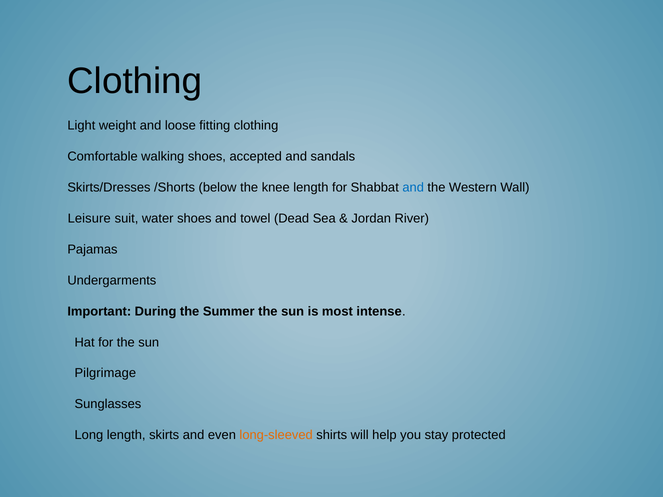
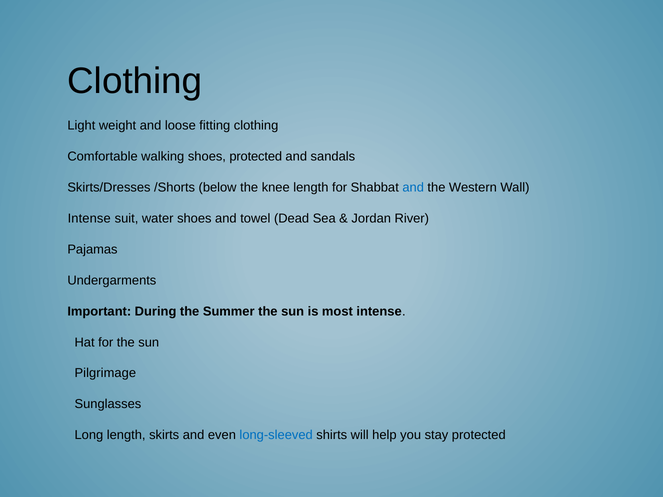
shoes accepted: accepted -> protected (256, 157)
Leisure: Leisure -> Intense (89, 219)
long-sleeved colour: orange -> blue (276, 435)
